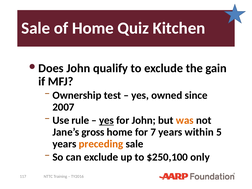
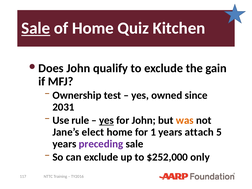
Sale underline: none -> present (36, 28)
2007: 2007 -> 2031 (63, 107)
gross: gross -> elect (93, 132)
7: 7 -> 1 (153, 132)
within: within -> attach (199, 132)
preceding colour: orange -> purple (101, 144)
$250,100: $250,100 -> $252,000 (167, 157)
